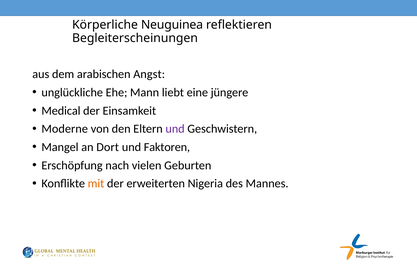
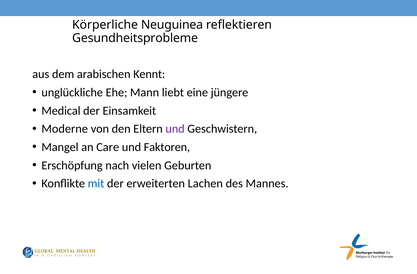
Begleiterscheinungen: Begleiterscheinungen -> Gesundheitsprobleme (135, 38)
Angst: Angst -> Kennt (149, 74)
Dort: Dort -> Care (108, 147)
mit colour: orange -> blue (96, 184)
Nigeria: Nigeria -> Lachen (205, 184)
